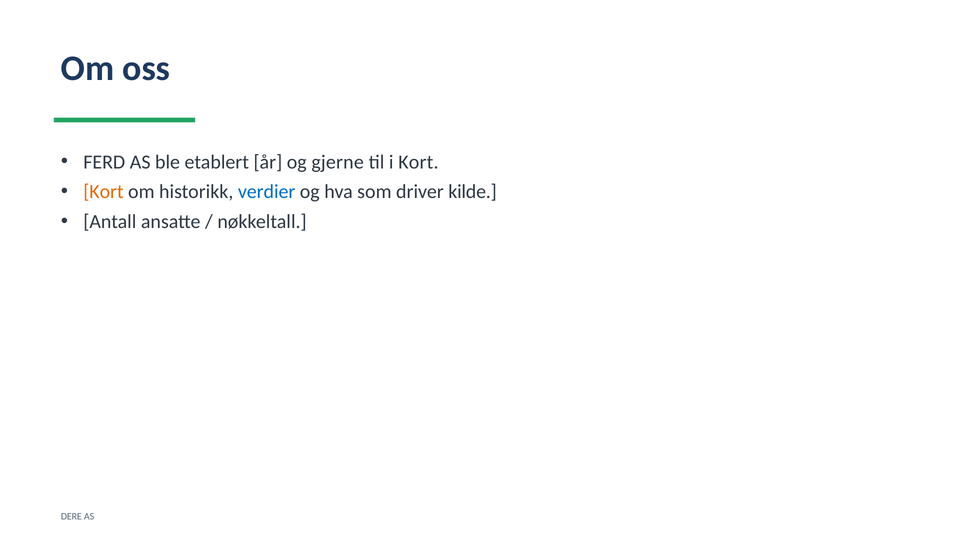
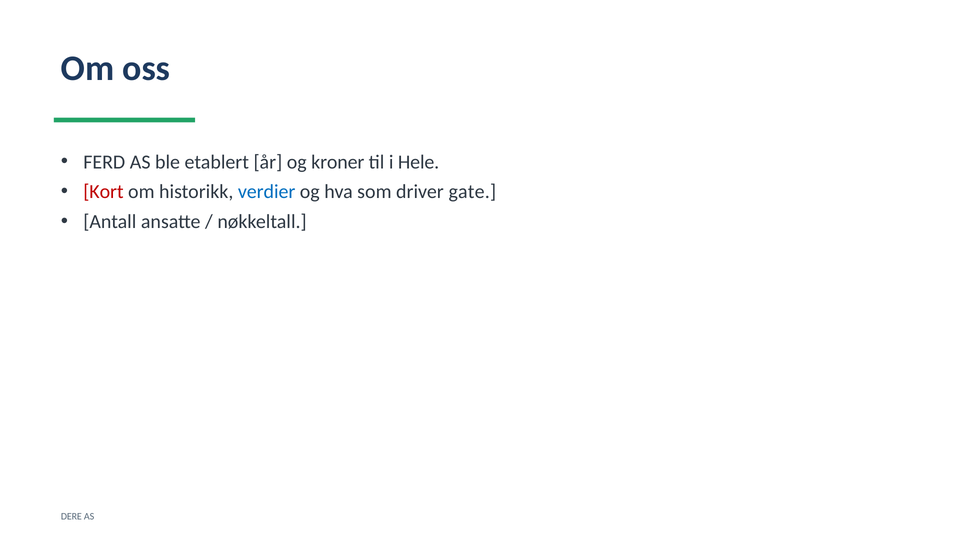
gjerne: gjerne -> kroner (338, 162)
i Kort: Kort -> Hele (419, 162)
Kort colour: orange -> red (103, 192)
kilde: kilde -> gate (472, 192)
